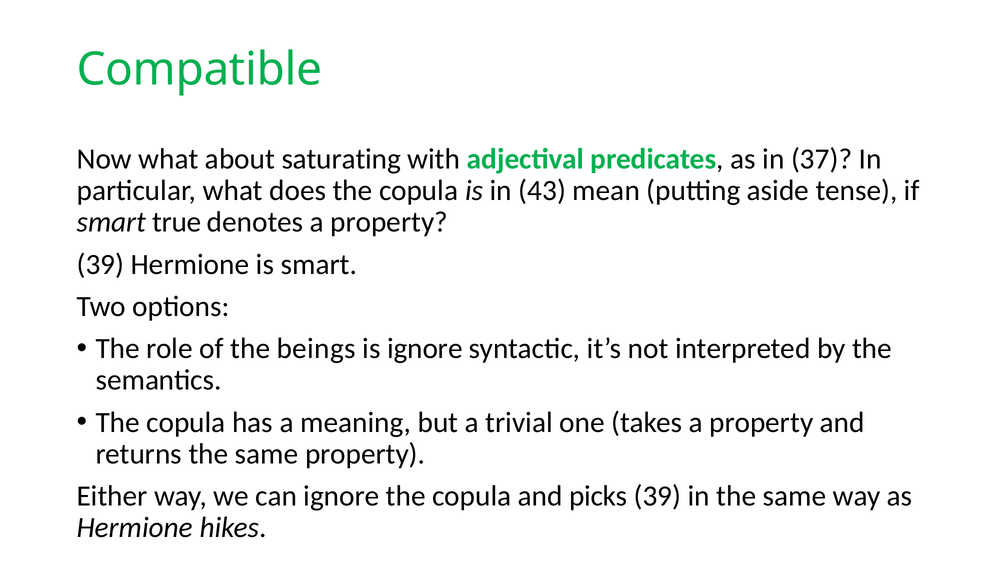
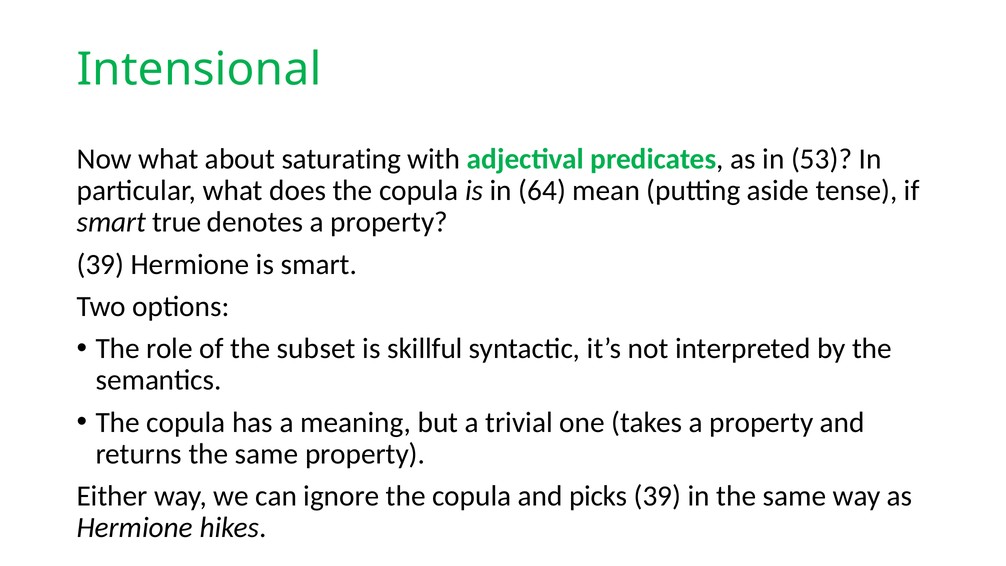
Compatible: Compatible -> Intensional (199, 69)
37: 37 -> 53 (822, 159)
43: 43 -> 64 (542, 191)
beings: beings -> subset (316, 349)
is ignore: ignore -> skillful (425, 349)
